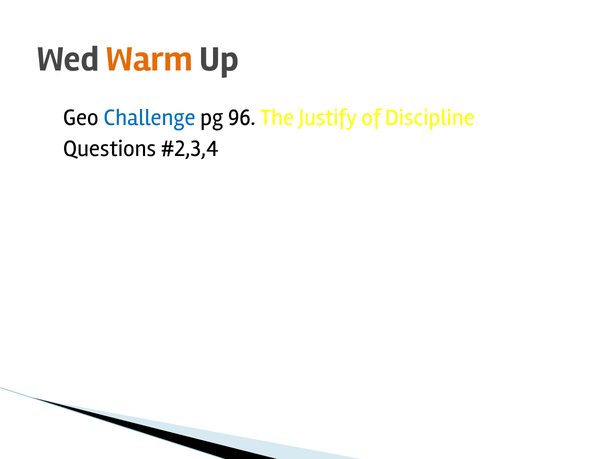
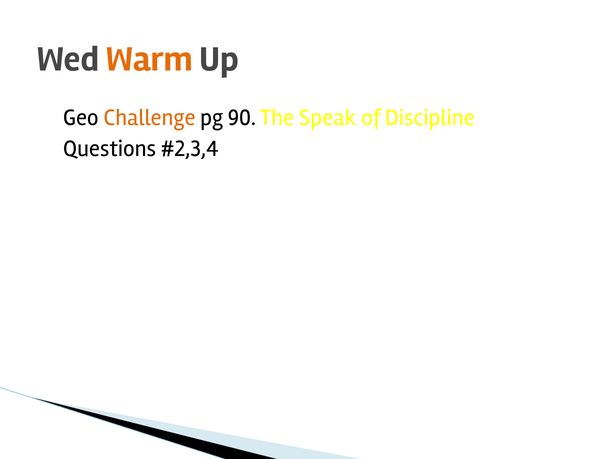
Challenge colour: blue -> orange (149, 118)
96: 96 -> 90 (242, 118)
Justify: Justify -> Speak (328, 118)
